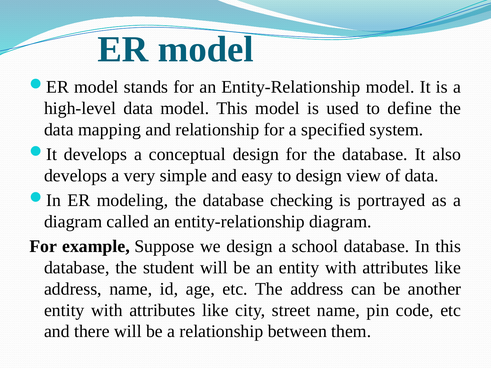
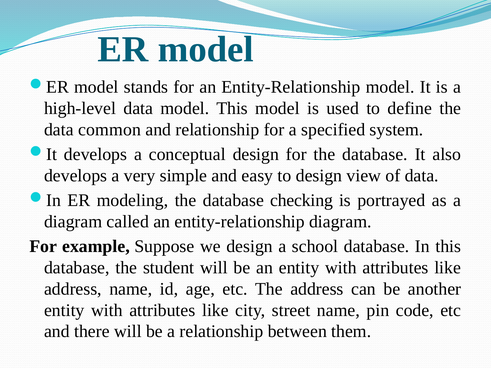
mapping: mapping -> common (109, 130)
